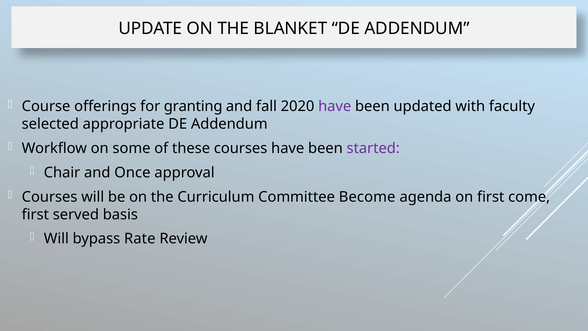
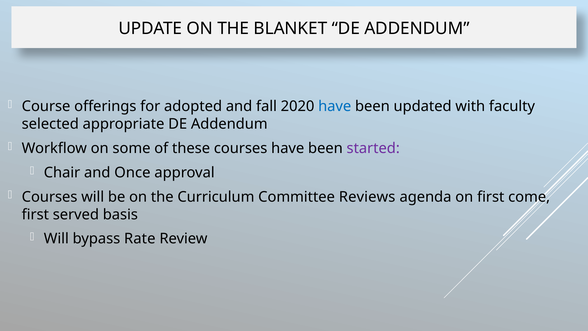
granting: granting -> adopted (193, 106)
have colour: purple -> blue (335, 106)
Become: Become -> Reviews (367, 197)
